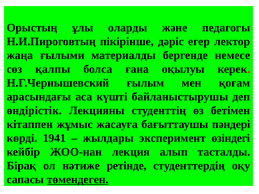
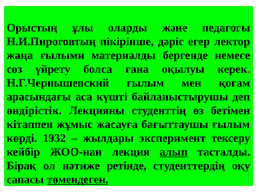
қалпы: қалпы -> үйрету (53, 69)
бағыттаушы пәндері: пәндері -> ғылым (231, 125)
1941: 1941 -> 1932 (54, 138)
өзіндегі: өзіндегі -> тексеру (231, 138)
алып underline: none -> present (174, 152)
